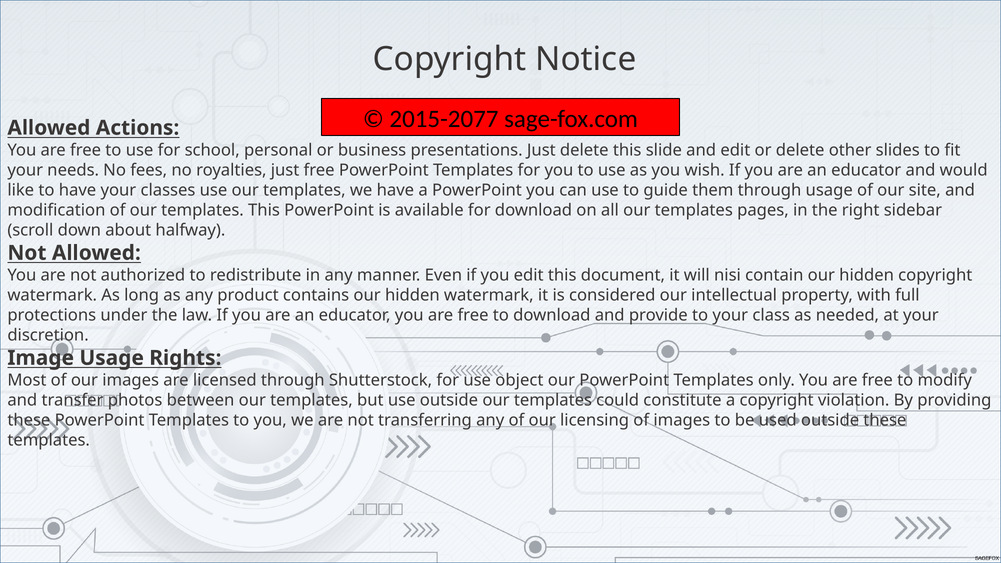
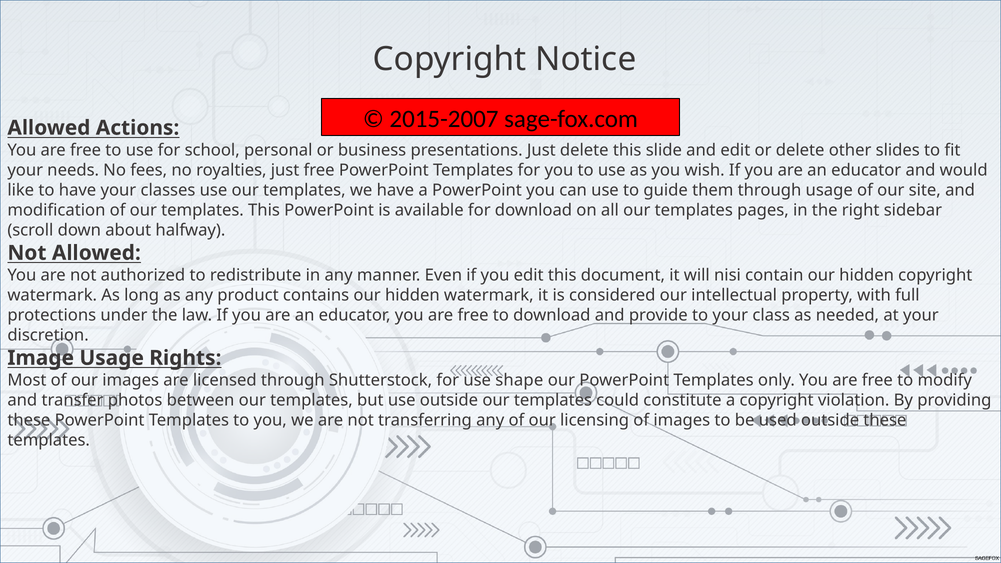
2015-2077: 2015-2077 -> 2015-2007 (444, 119)
object: object -> shape (519, 380)
